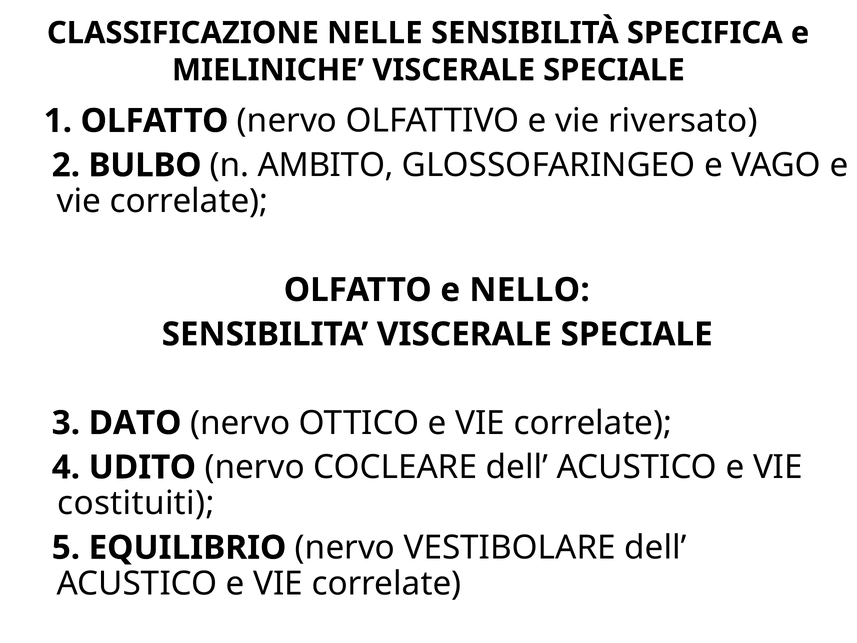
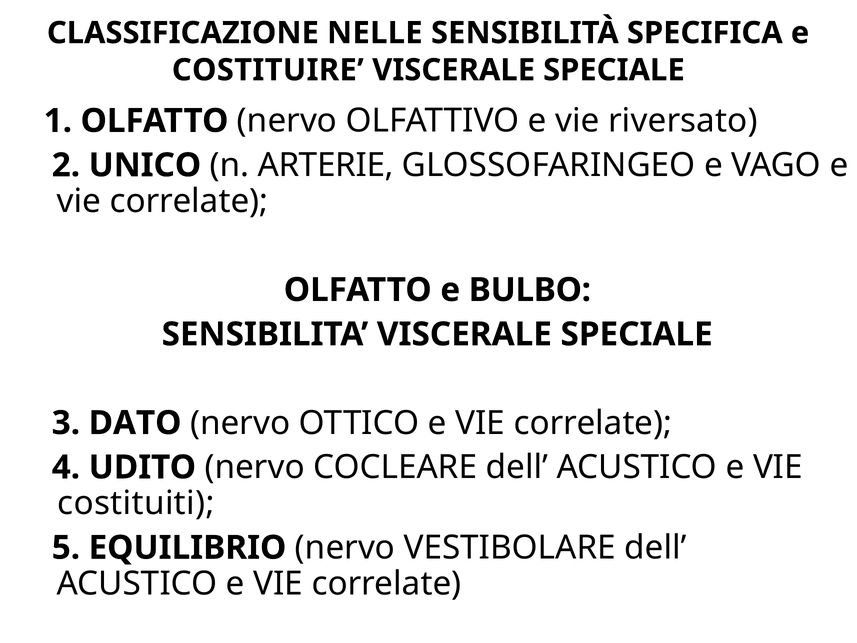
MIELINICHE: MIELINICHE -> COSTITUIRE (268, 70)
BULBO: BULBO -> UNICO (145, 165)
AMBITO: AMBITO -> ARTERIE (326, 165)
NELLO: NELLO -> BULBO (530, 290)
